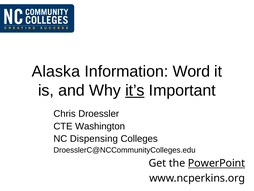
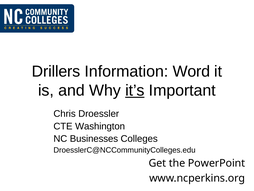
Alaska: Alaska -> Drillers (56, 71)
Dispensing: Dispensing -> Businesses (94, 138)
PowerPoint underline: present -> none (217, 163)
